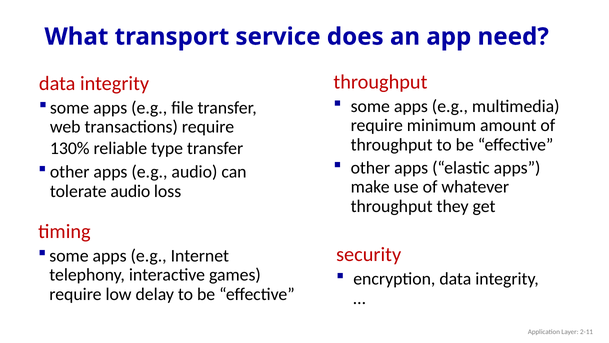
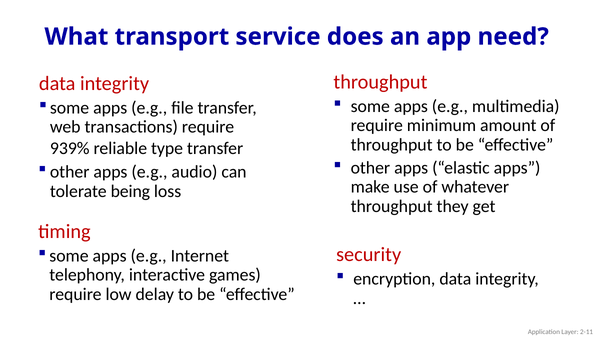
130%: 130% -> 939% (70, 148)
tolerate audio: audio -> being (130, 191)
